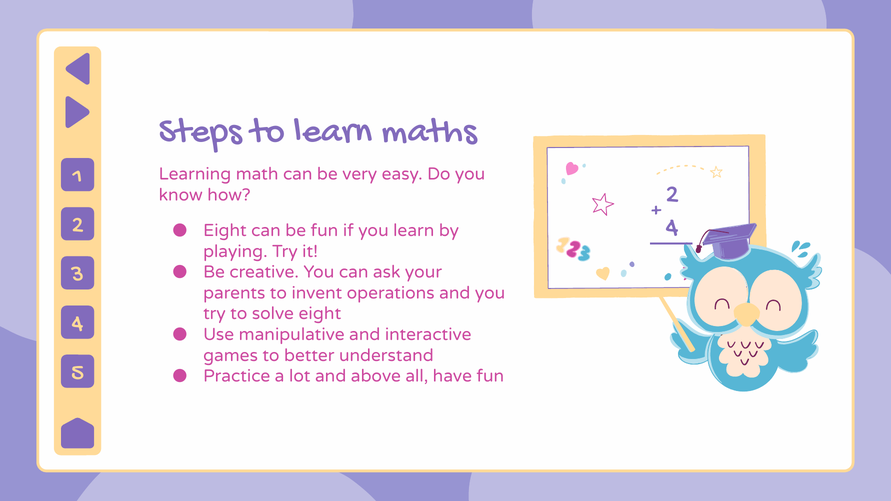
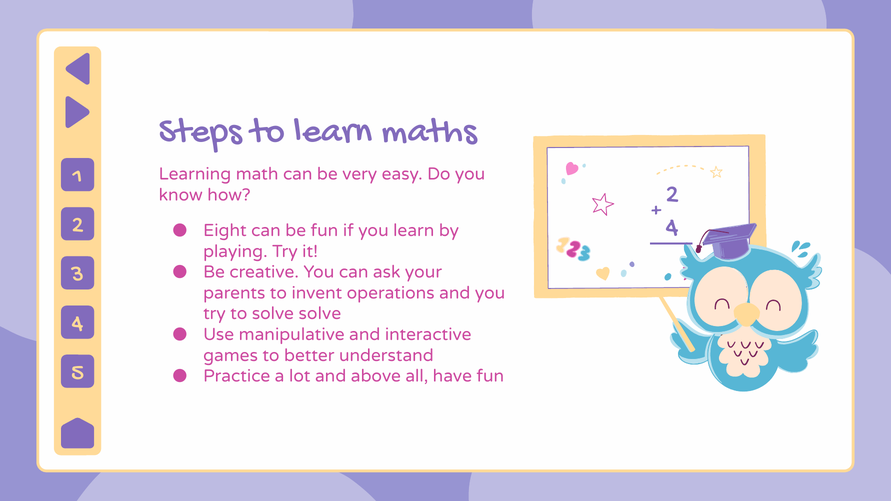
solve eight: eight -> solve (320, 314)
